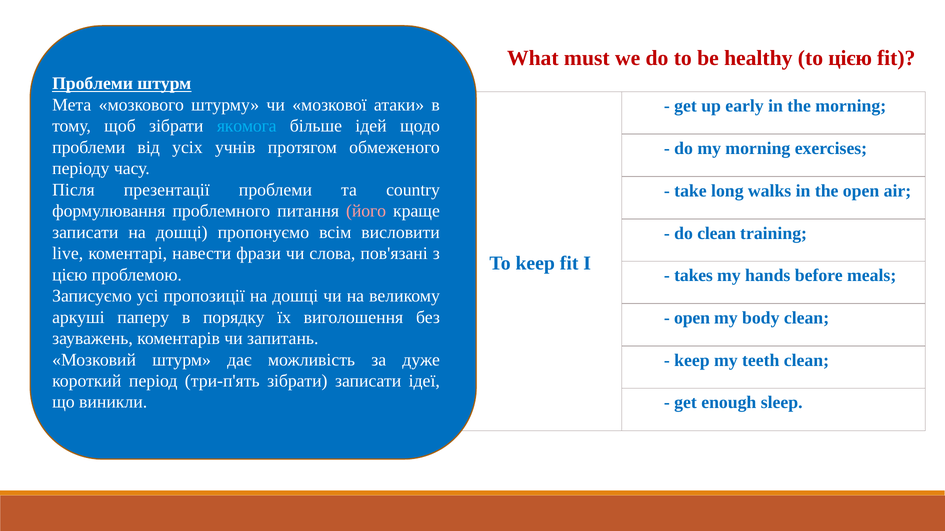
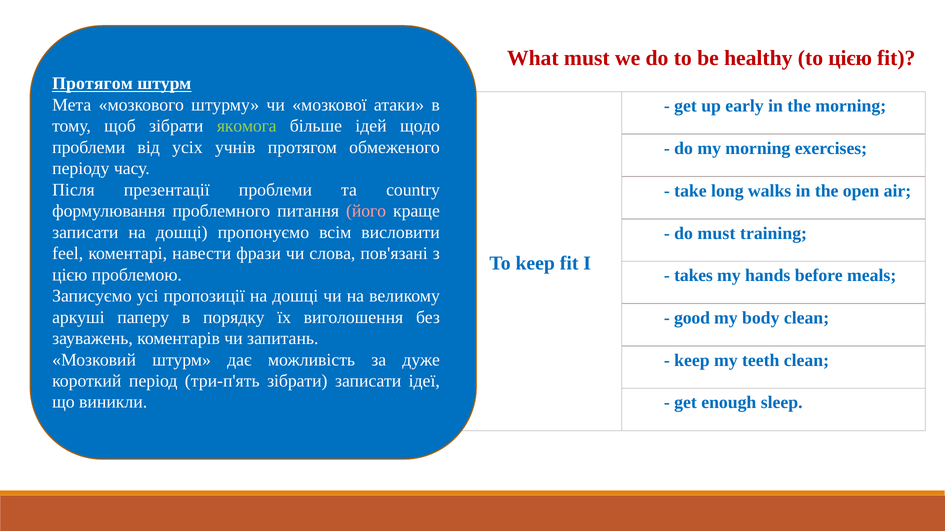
Проблеми: Проблеми -> Протягом (93, 84)
якомога colour: light blue -> light green (247, 126)
do clean: clean -> must (716, 233)
live: live -> feel (68, 254)
open: open -> good (692, 318)
